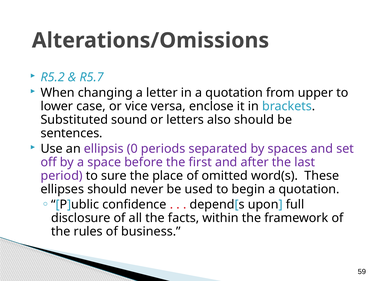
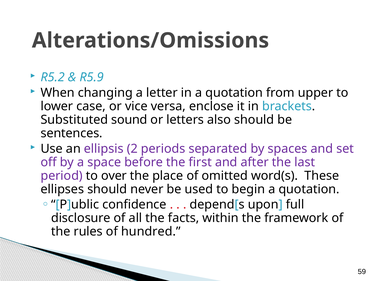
R5.7: R5.7 -> R5.9 (92, 77)
0: 0 -> 2 (132, 149)
sure: sure -> over (114, 176)
business: business -> hundred (151, 232)
